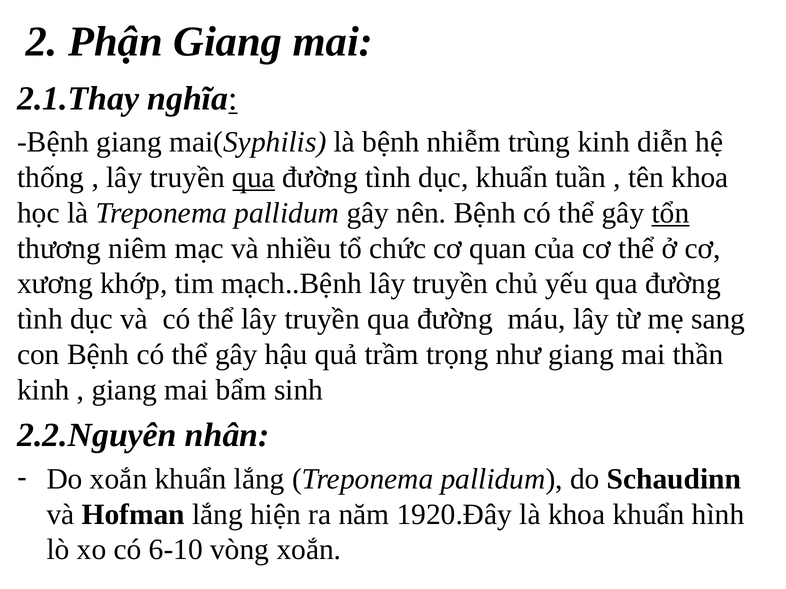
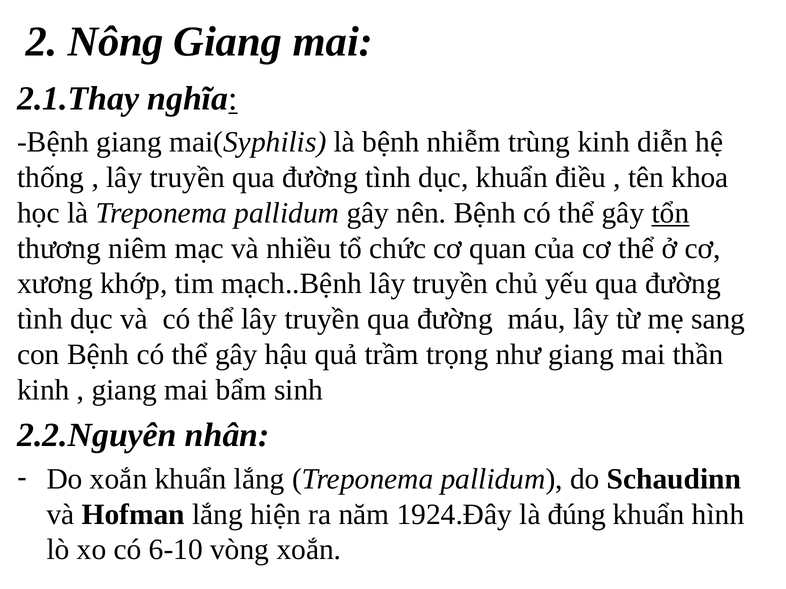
Phận: Phận -> Nông (116, 42)
qua underline: present -> none (254, 178)
tuần: tuần -> điều (580, 178)
1920.Đây: 1920.Đây -> 1924.Đây (454, 515)
là khoa: khoa -> đúng (577, 515)
